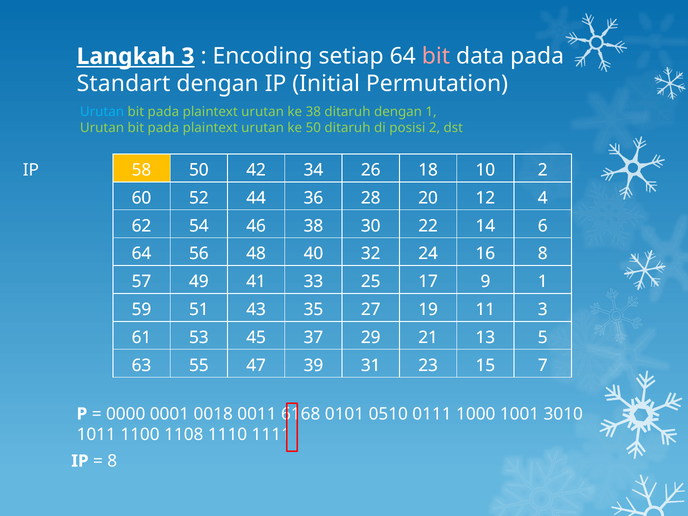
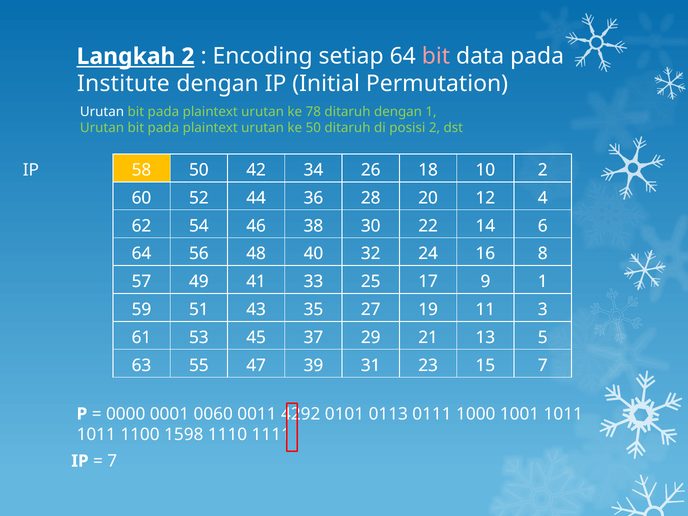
Langkah 3: 3 -> 2 (188, 56)
Standart: Standart -> Institute (123, 84)
Urutan colour: light blue -> white (102, 112)
ke 38: 38 -> 78 (313, 112)
0018: 0018 -> 0060 (213, 414)
6168: 6168 -> 4292 (301, 414)
0510: 0510 -> 0113 (388, 414)
1001 3010: 3010 -> 1011 (563, 414)
1108: 1108 -> 1598 (184, 435)
8: 8 -> 7 (112, 461)
